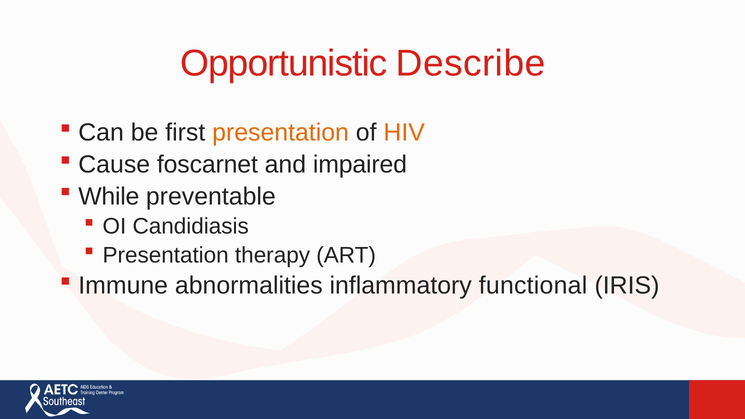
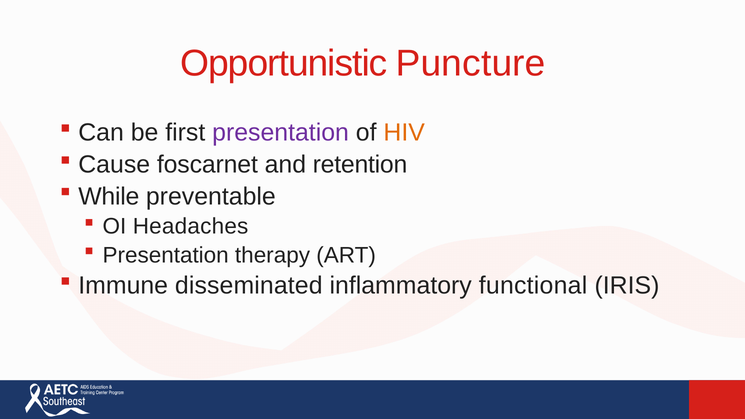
Describe: Describe -> Puncture (471, 64)
presentation colour: orange -> purple (281, 133)
impaired: impaired -> retention (360, 165)
Candidiasis: Candidiasis -> Headaches (191, 226)
abnormalities: abnormalities -> disseminated (249, 286)
